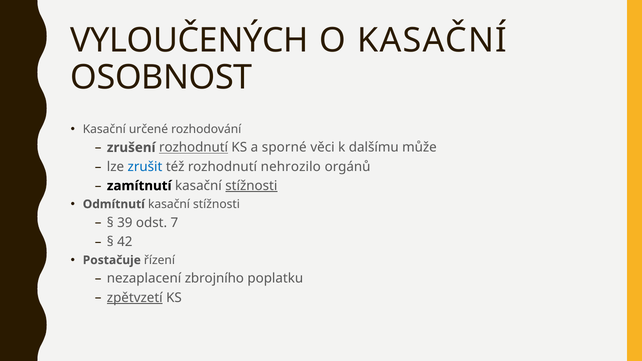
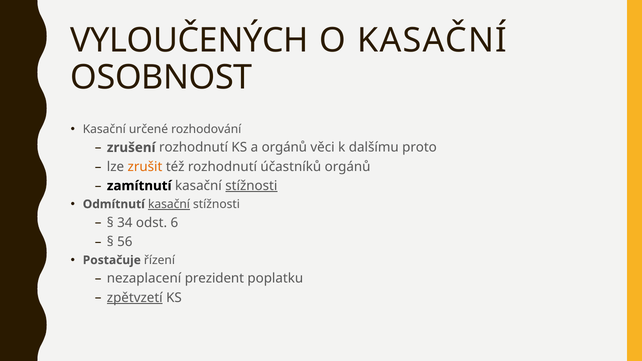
rozhodnutí underline: present -> none (194, 148)
a sporné: sporné -> orgánů (284, 148)
může: může -> proto (419, 148)
zrušit colour: blue -> orange (145, 167)
nehrozilo: nehrozilo -> účastníků (291, 167)
kasační underline: none -> present (169, 204)
39: 39 -> 34 (125, 223)
7: 7 -> 6 (174, 223)
42: 42 -> 56 (125, 242)
zbrojního: zbrojního -> prezident (214, 279)
